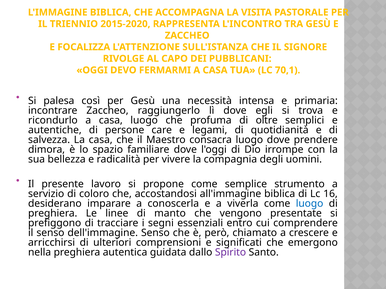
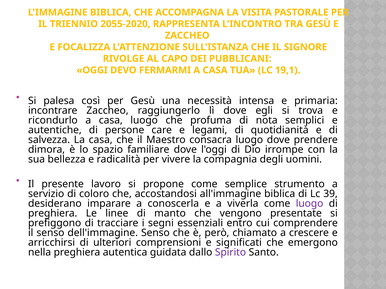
2015-2020: 2015-2020 -> 2055-2020 (125, 24)
70,1: 70,1 -> 19,1 (288, 70)
oltre: oltre -> nota (267, 121)
16: 16 -> 39 (331, 194)
luogo colour: blue -> purple (310, 204)
